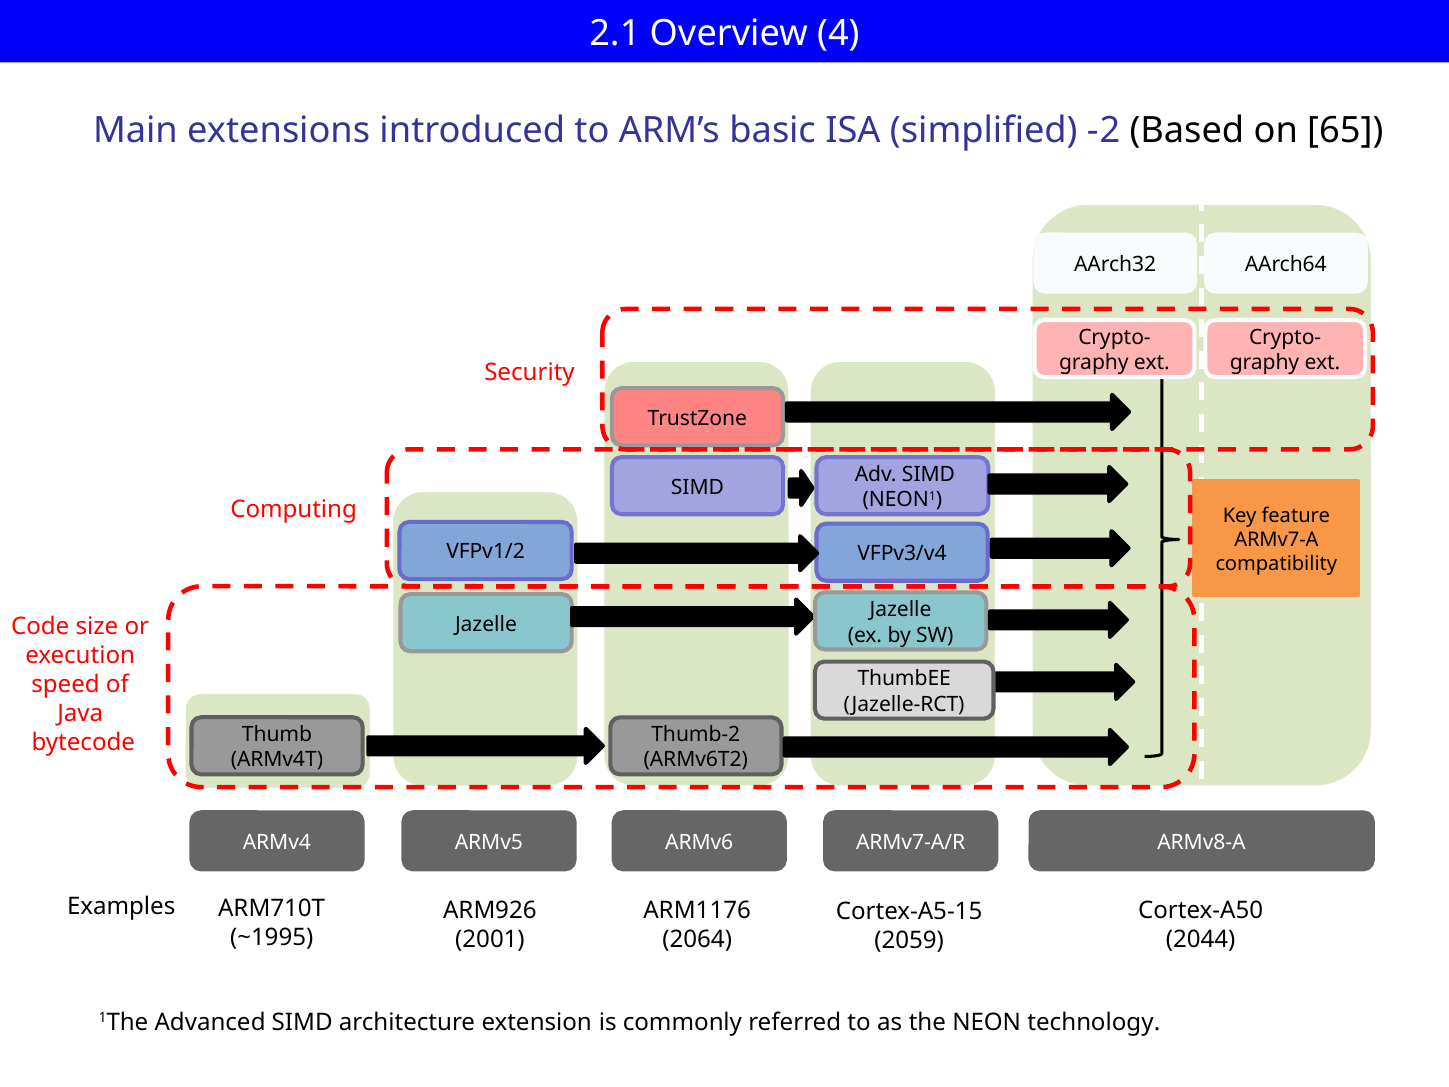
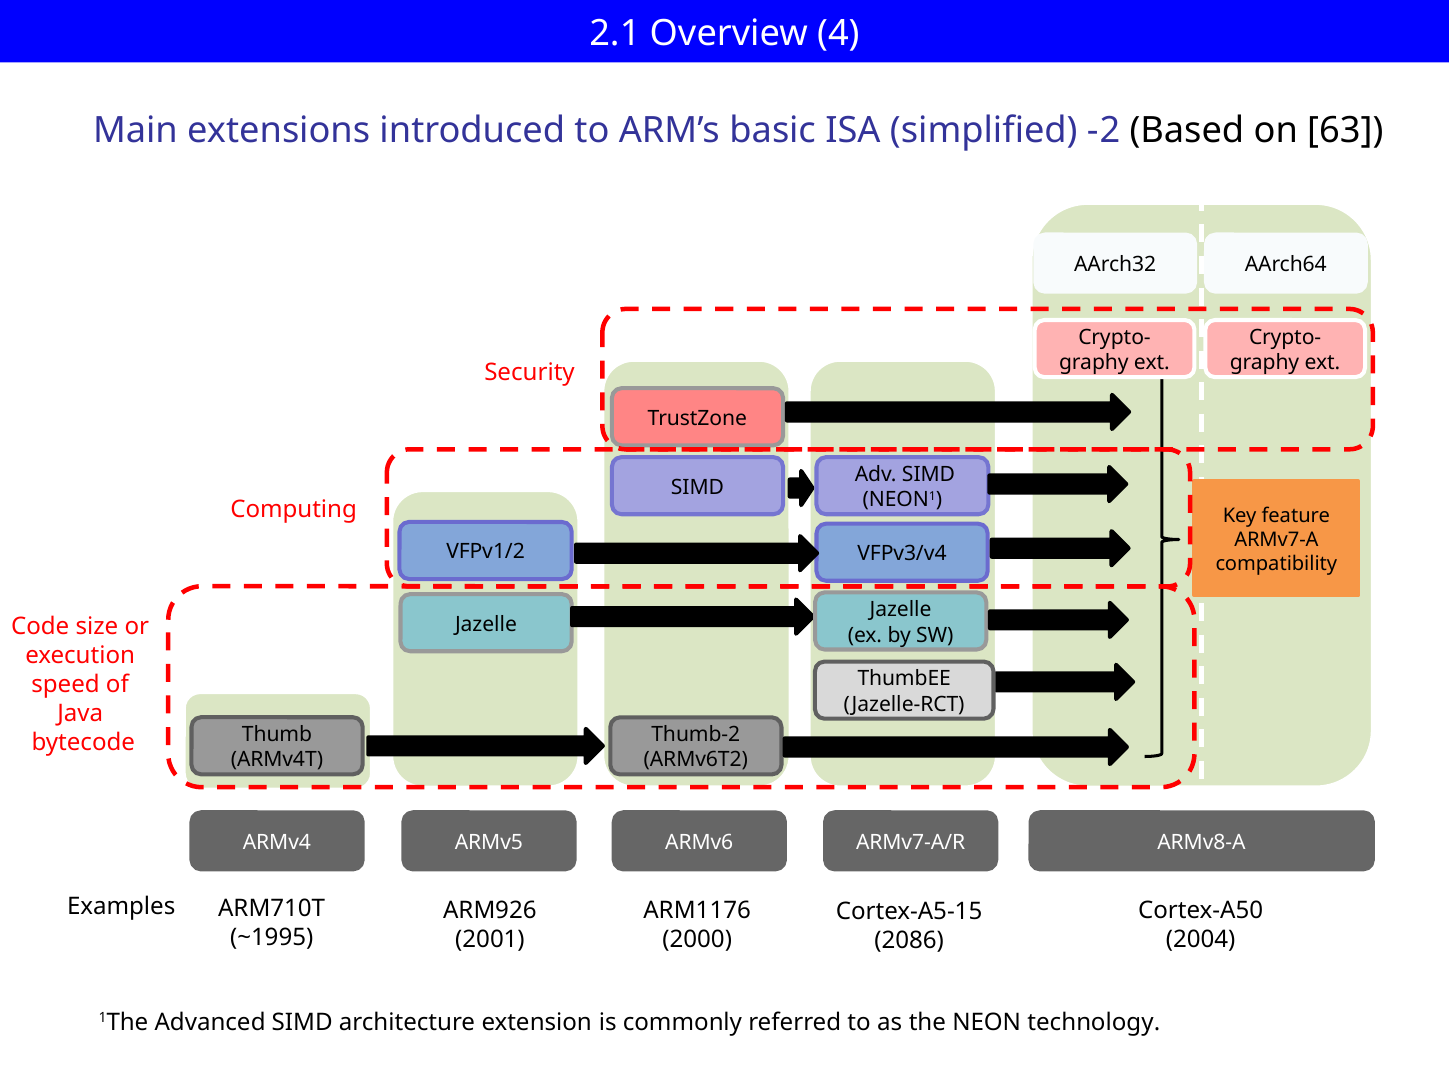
65: 65 -> 63 (1345, 131)
2064: 2064 -> 2000 (697, 939)
2044: 2044 -> 2004 (1201, 939)
2059: 2059 -> 2086 (909, 940)
